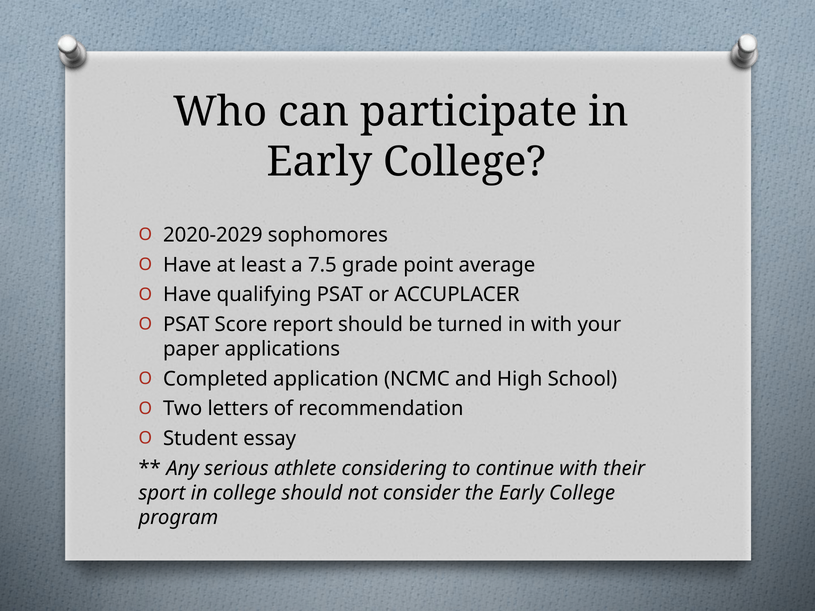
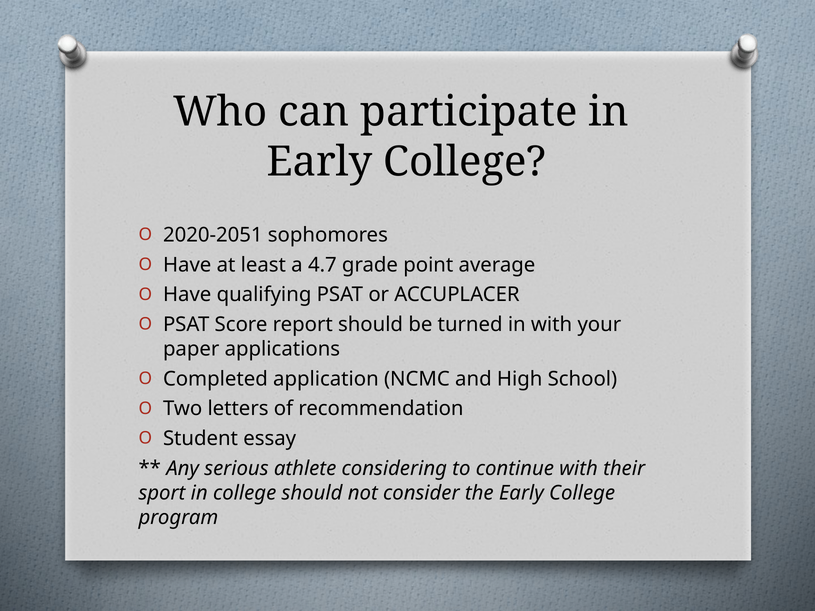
2020-2029: 2020-2029 -> 2020-2051 (213, 235)
7.5: 7.5 -> 4.7 (322, 265)
